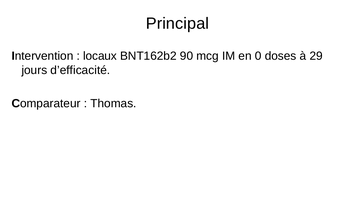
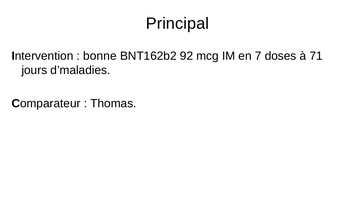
locaux: locaux -> bonne (100, 56)
90: 90 -> 92 (187, 56)
0: 0 -> 7 (258, 56)
29: 29 -> 71 (316, 56)
d’efficacité: d’efficacité -> d’maladies (80, 70)
